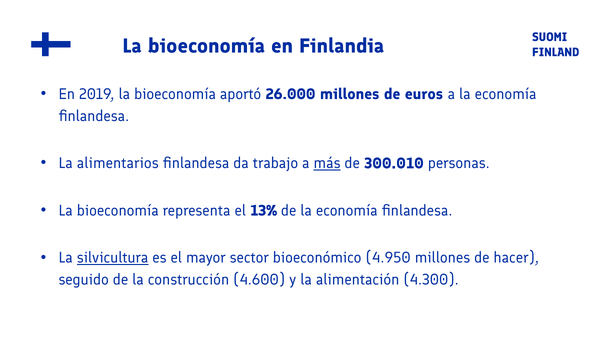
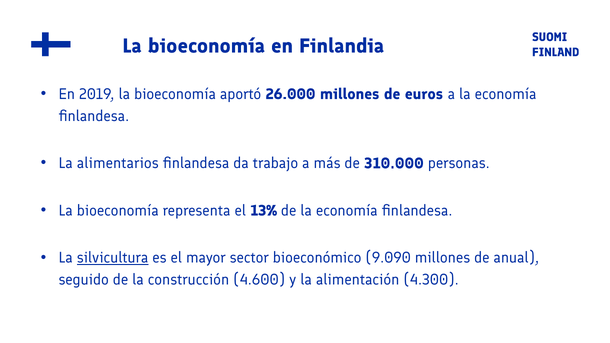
más underline: present -> none (327, 163)
300.010: 300.010 -> 310.000 (394, 163)
4.950: 4.950 -> 9.090 (388, 258)
hacer: hacer -> anual (516, 258)
